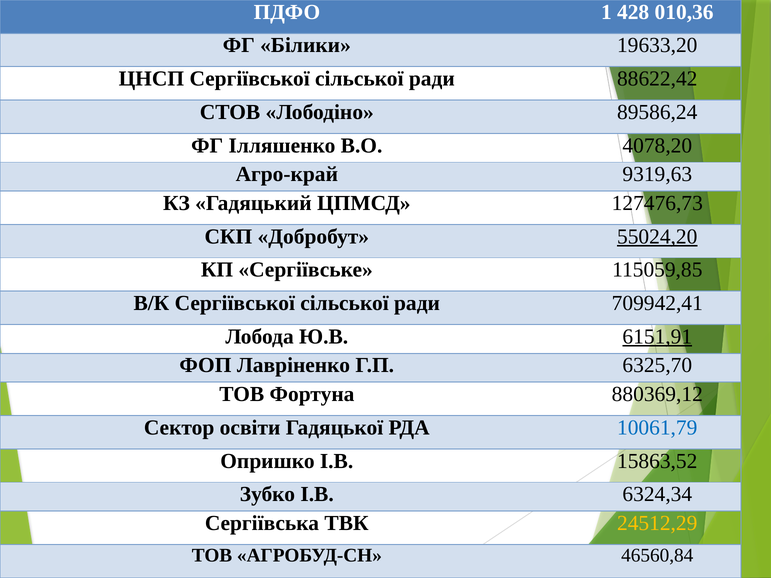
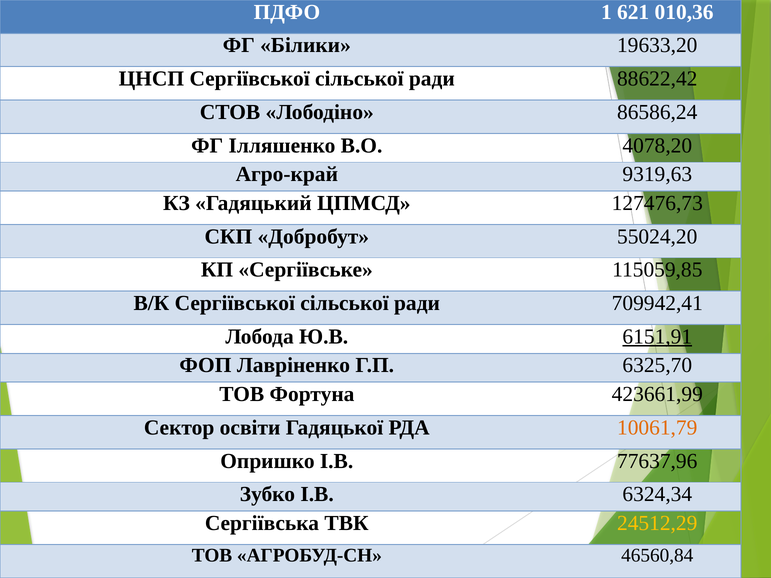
428: 428 -> 621 (633, 12)
89586,24: 89586,24 -> 86586,24 (657, 112)
55024,20 underline: present -> none (657, 237)
880369,12: 880369,12 -> 423661,99 (657, 394)
10061,79 colour: blue -> orange (657, 428)
15863,52: 15863,52 -> 77637,96 (657, 461)
